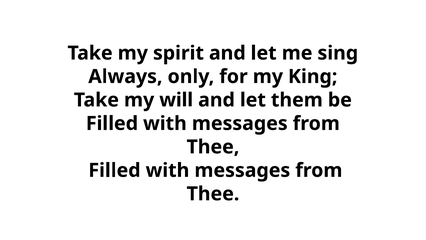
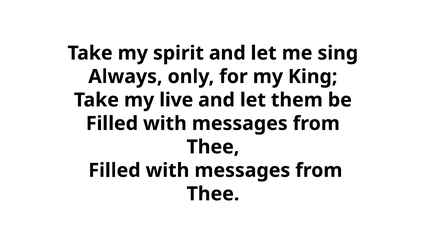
will: will -> live (176, 100)
